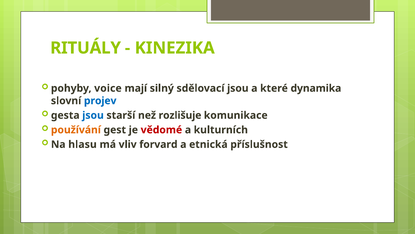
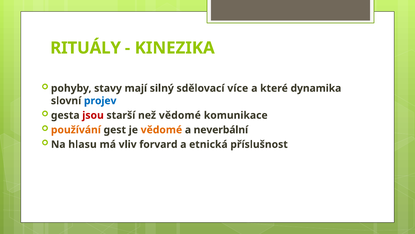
voice: voice -> stavy (108, 88)
sdělovací jsou: jsou -> více (238, 88)
jsou colour: blue -> red (93, 115)
než rozlišuje: rozlišuje -> vědomé (180, 115)
vědomé colour: red -> orange (161, 130)
kulturních: kulturních -> neverbální (221, 130)
